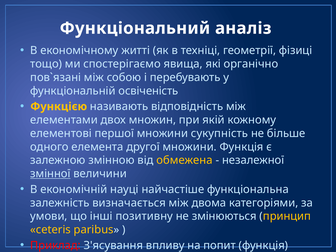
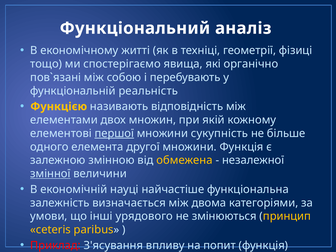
освіченість: освіченість -> реальність (148, 91)
першої underline: none -> present (114, 133)
позитивну: позитивну -> урядового (144, 216)
